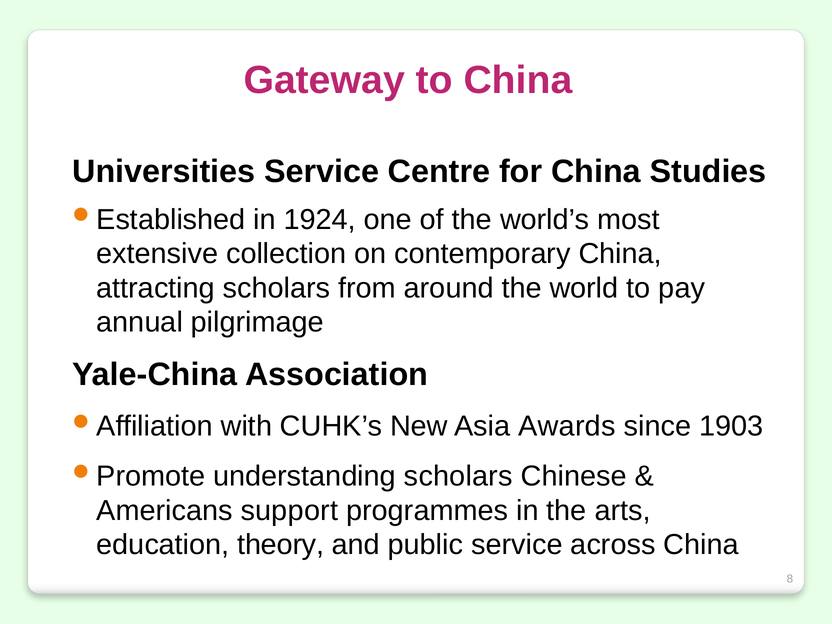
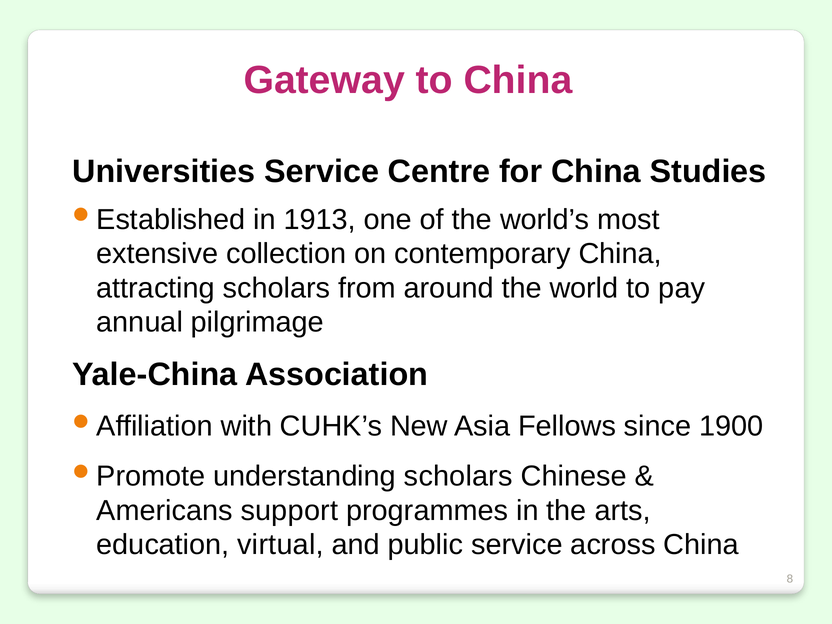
1924: 1924 -> 1913 (320, 219)
Awards: Awards -> Fellows (567, 426)
1903: 1903 -> 1900 (731, 426)
theory: theory -> virtual (280, 545)
